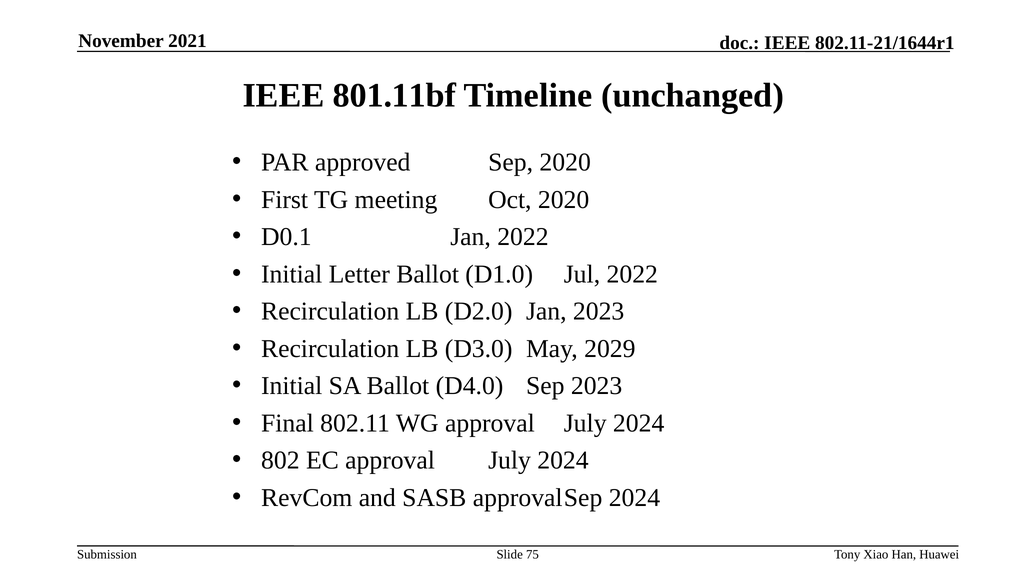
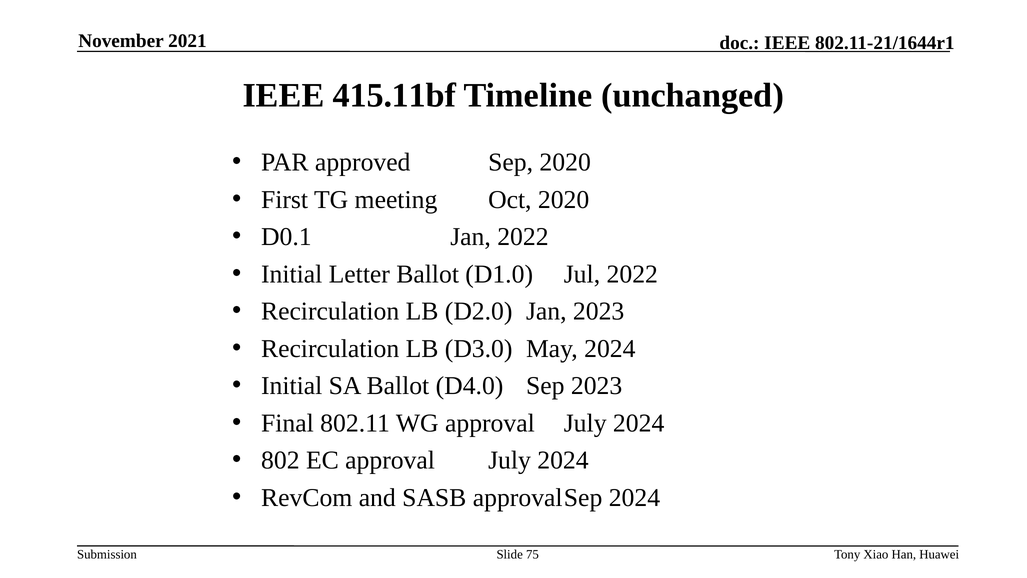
801.11bf: 801.11bf -> 415.11bf (394, 95)
May 2029: 2029 -> 2024 (610, 348)
